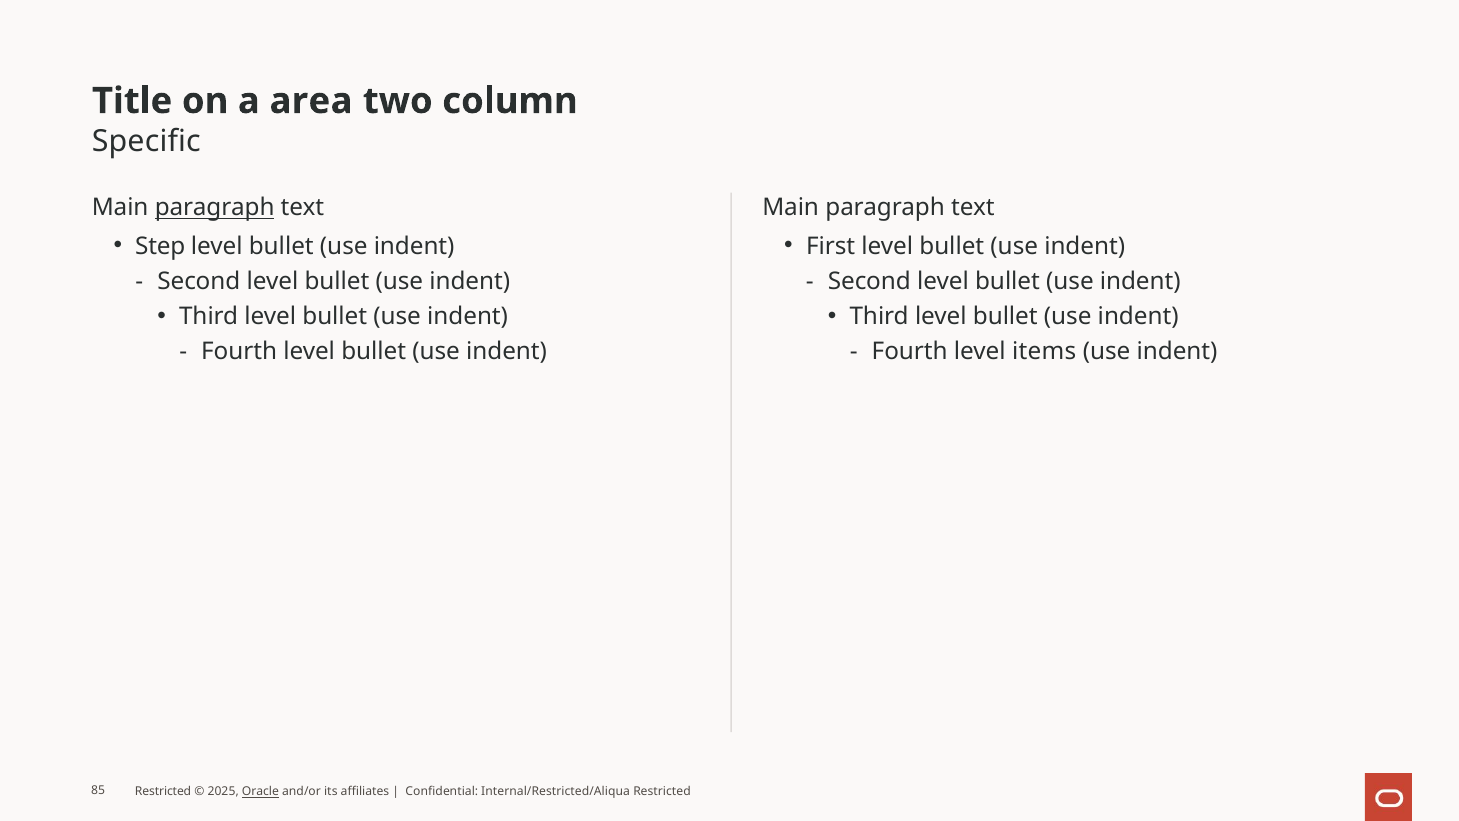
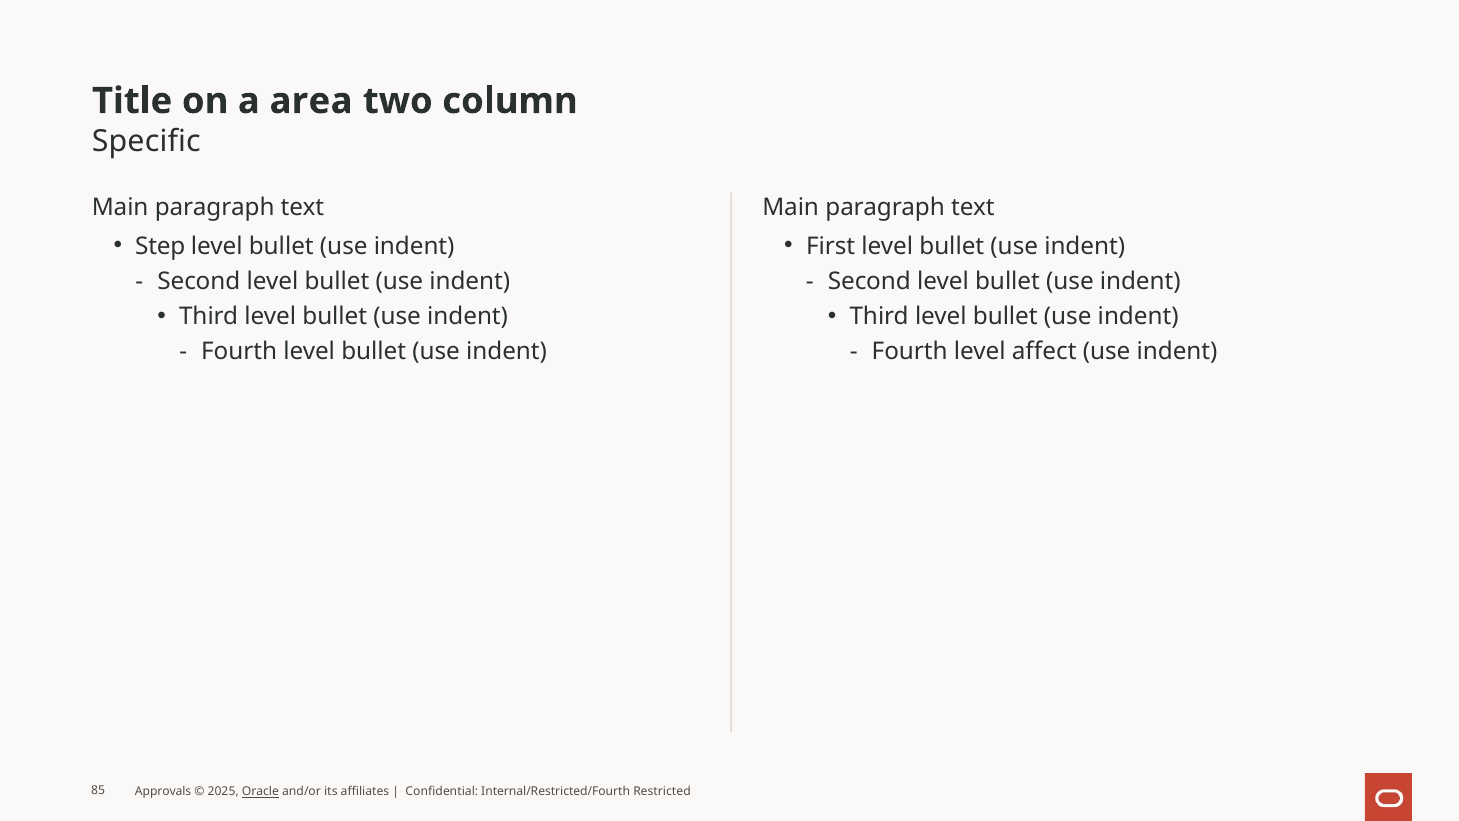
paragraph underline: present -> none (215, 208)
items: items -> affect (1044, 352)
85 Restricted: Restricted -> Approvals (163, 791)
Internal/Restricted/Aliqua: Internal/Restricted/Aliqua -> Internal/Restricted/Fourth (556, 791)
